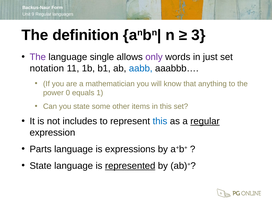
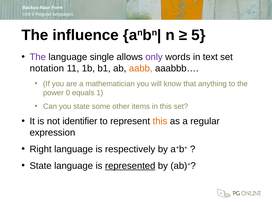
definition: definition -> influence (86, 35)
3: 3 -> 5 (198, 35)
just: just -> text (210, 57)
aabb colour: blue -> orange (141, 68)
includes: includes -> identifier (80, 121)
this colour: blue -> orange (160, 121)
regular underline: present -> none (205, 121)
Parts: Parts -> Right (41, 149)
expressions: expressions -> respectively (130, 149)
